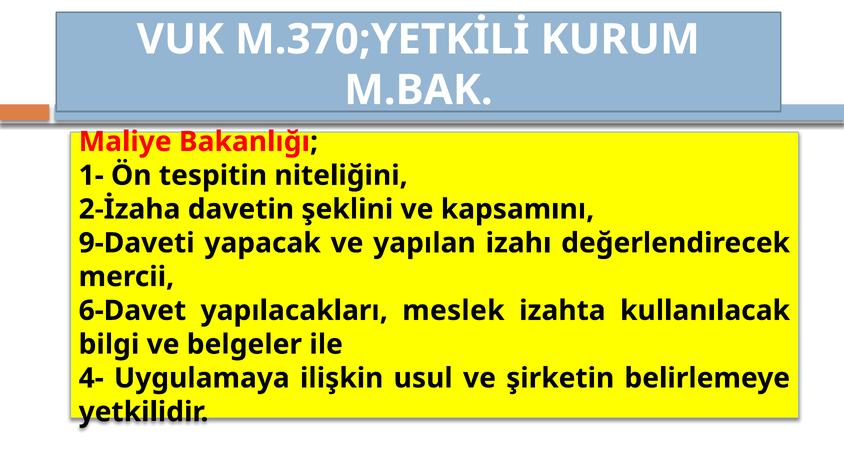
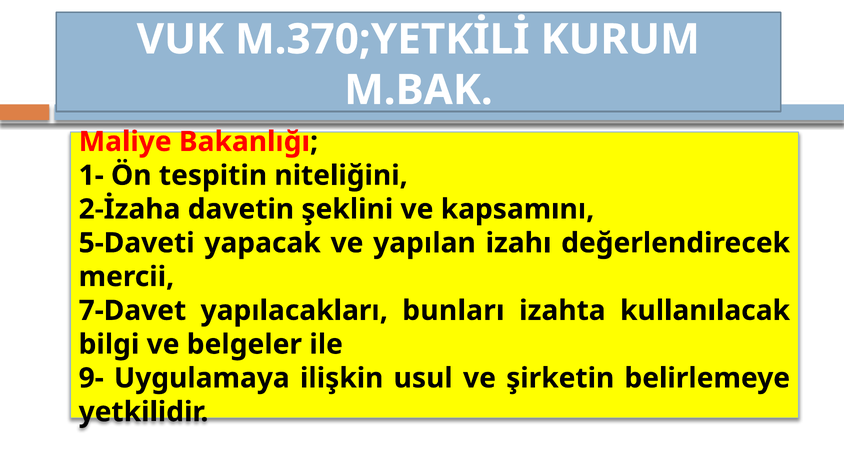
9-Daveti: 9-Daveti -> 5-Daveti (137, 243)
6-Davet: 6-Davet -> 7-Davet (132, 310)
meslek: meslek -> bunları (453, 310)
4-: 4- -> 9- (91, 378)
